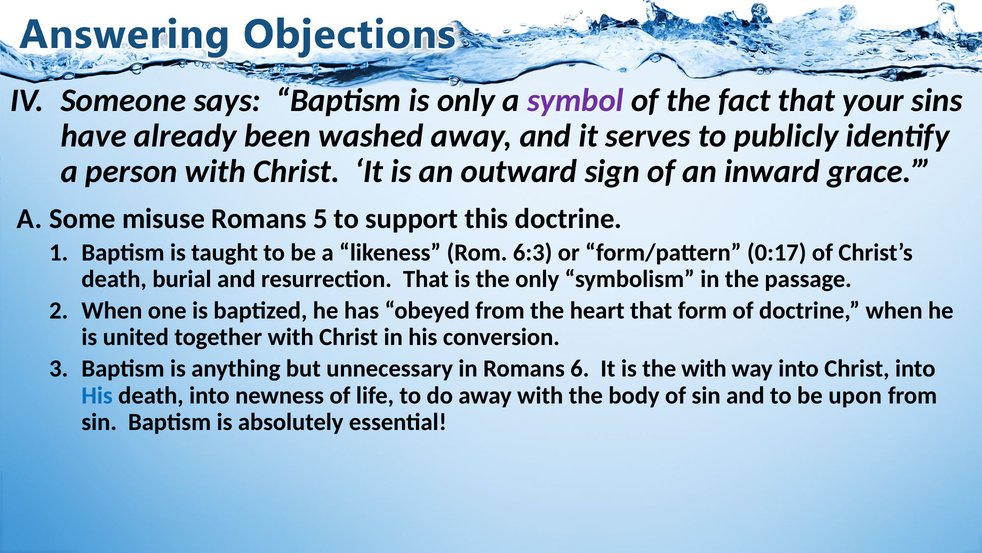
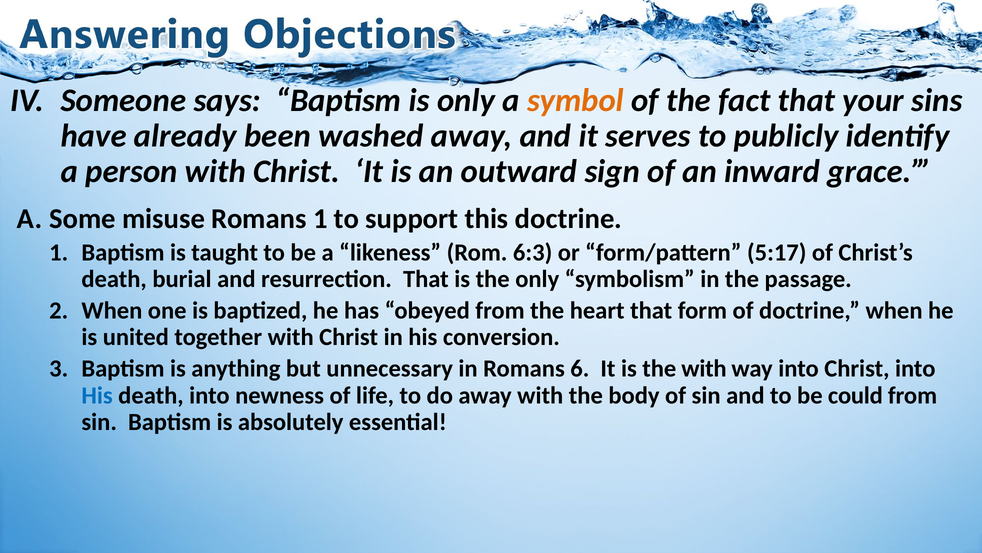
symbol colour: purple -> orange (575, 100)
Romans 5: 5 -> 1 (320, 218)
0:17: 0:17 -> 5:17 (777, 252)
upon: upon -> could (855, 395)
